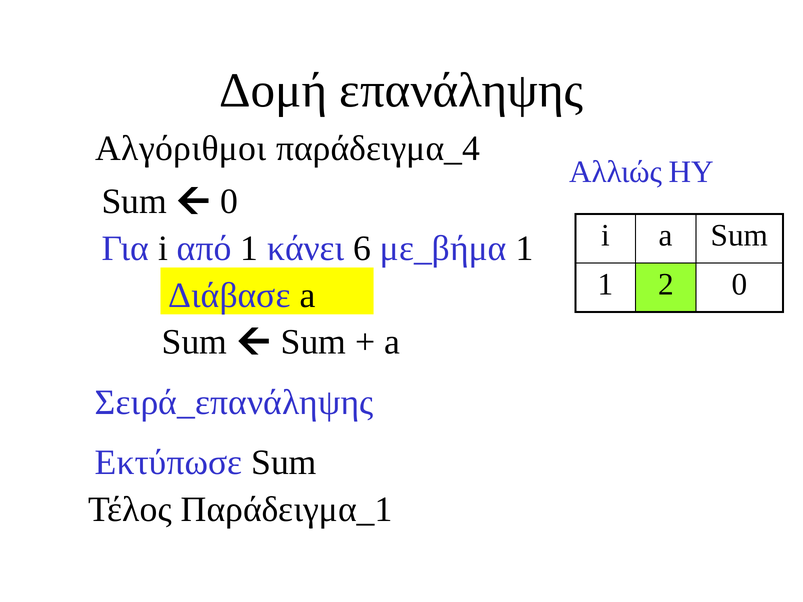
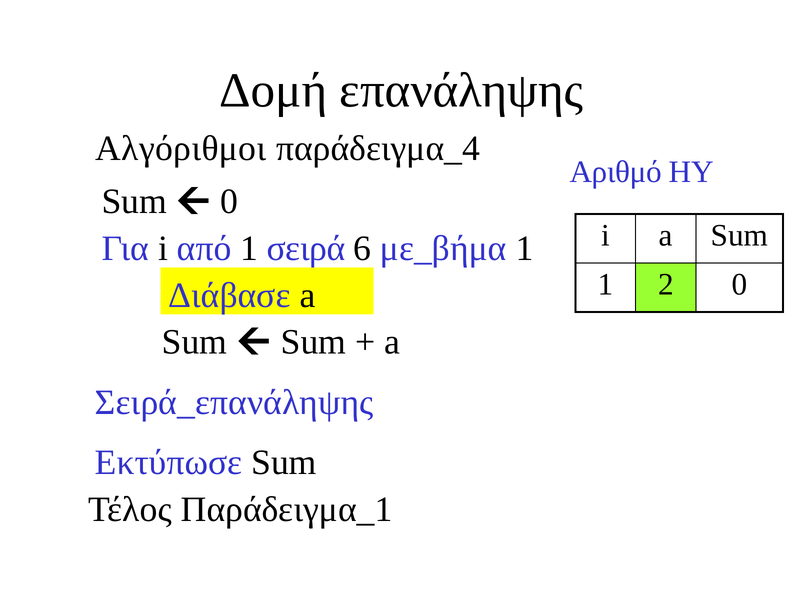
Αλλιώς: Αλλιώς -> Αριθμό (616, 172)
κάνει: κάνει -> σειρά (306, 249)
